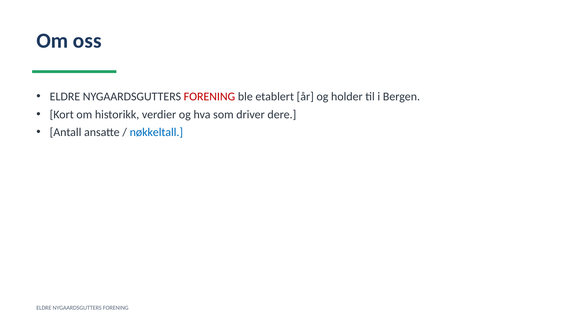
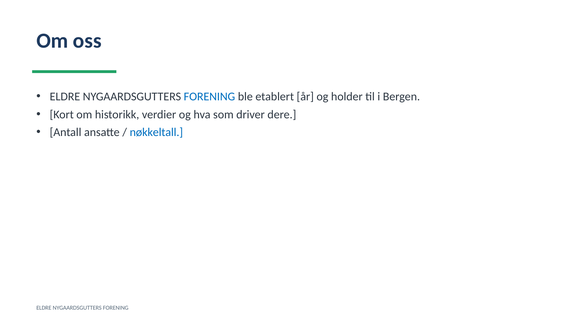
FORENING colour: red -> blue (209, 97)
